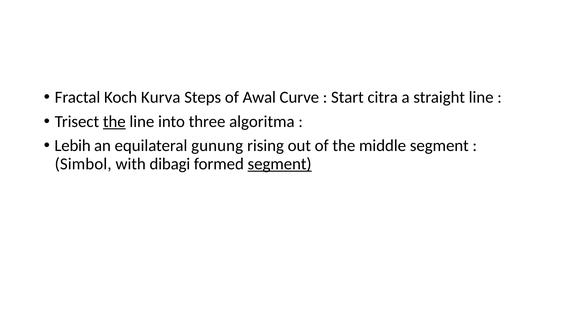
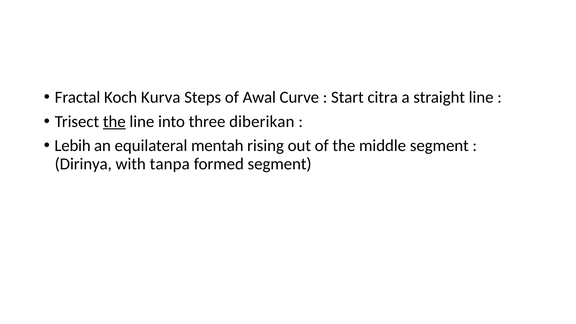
algoritma: algoritma -> diberikan (262, 122)
gunung: gunung -> mentah (217, 146)
Simbol: Simbol -> Dirinya (83, 164)
dibagi: dibagi -> tanpa (170, 164)
segment underline: present -> none (280, 164)
